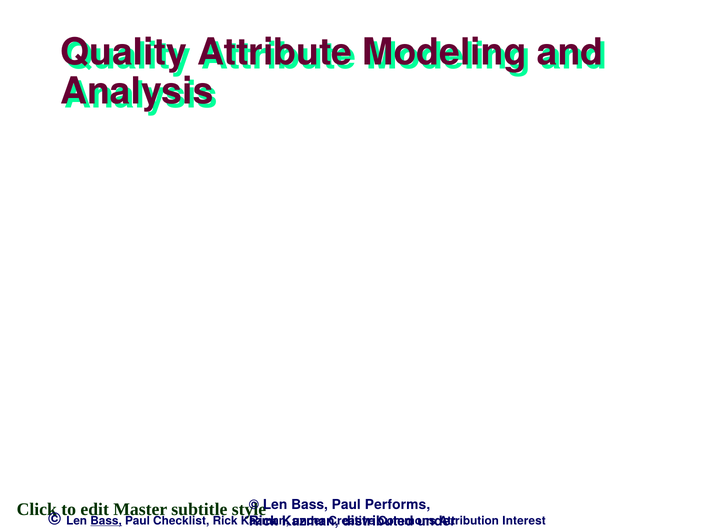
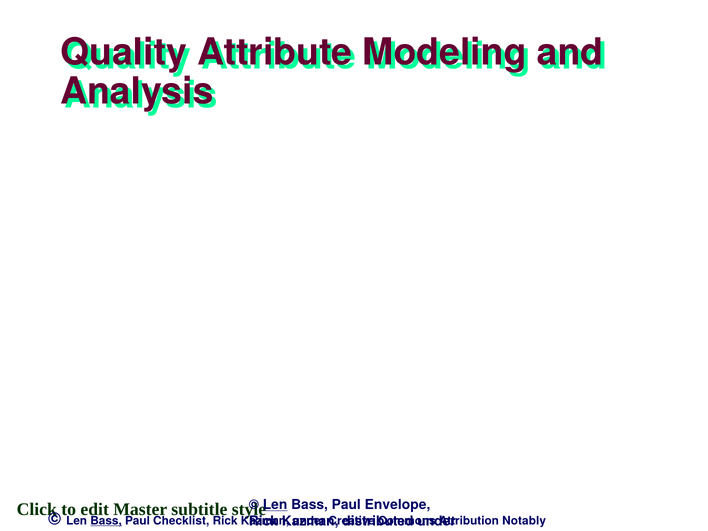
Len underline: none -> present (275, 505)
Performs: Performs -> Envelope (398, 505)
Interest: Interest -> Notably (524, 521)
